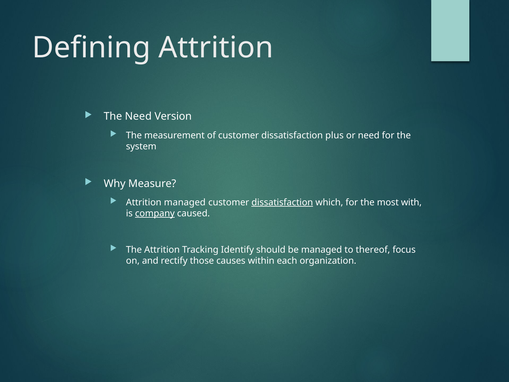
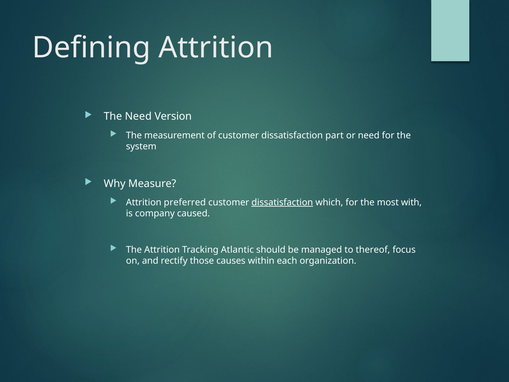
plus: plus -> part (334, 135)
Attrition managed: managed -> preferred (185, 202)
company underline: present -> none (155, 213)
Identify: Identify -> Atlantic (237, 250)
